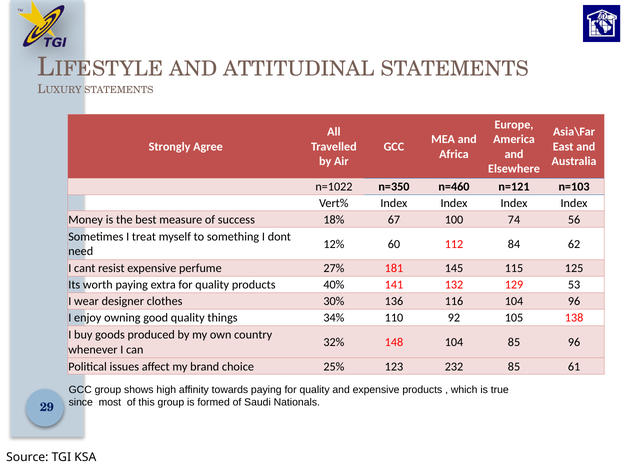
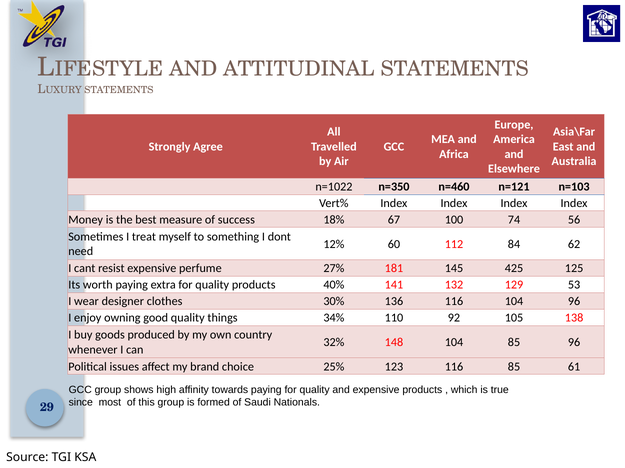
115: 115 -> 425 (514, 269)
123 232: 232 -> 116 (454, 367)
